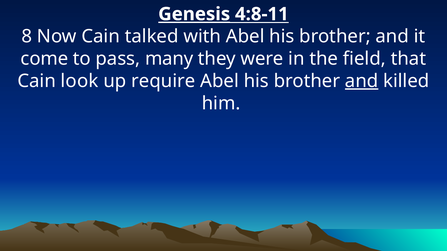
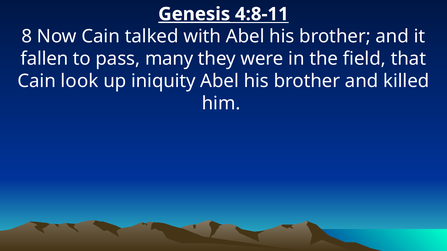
come: come -> fallen (44, 59)
require: require -> iniquity (163, 81)
and underline: present -> none (362, 81)
